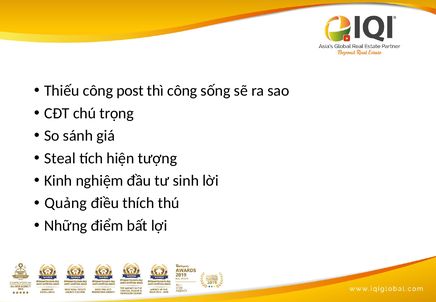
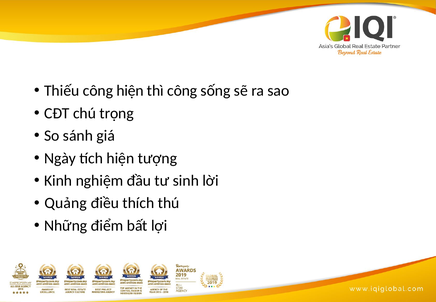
công post: post -> hiện (130, 91)
Steal: Steal -> Ngày (60, 158)
